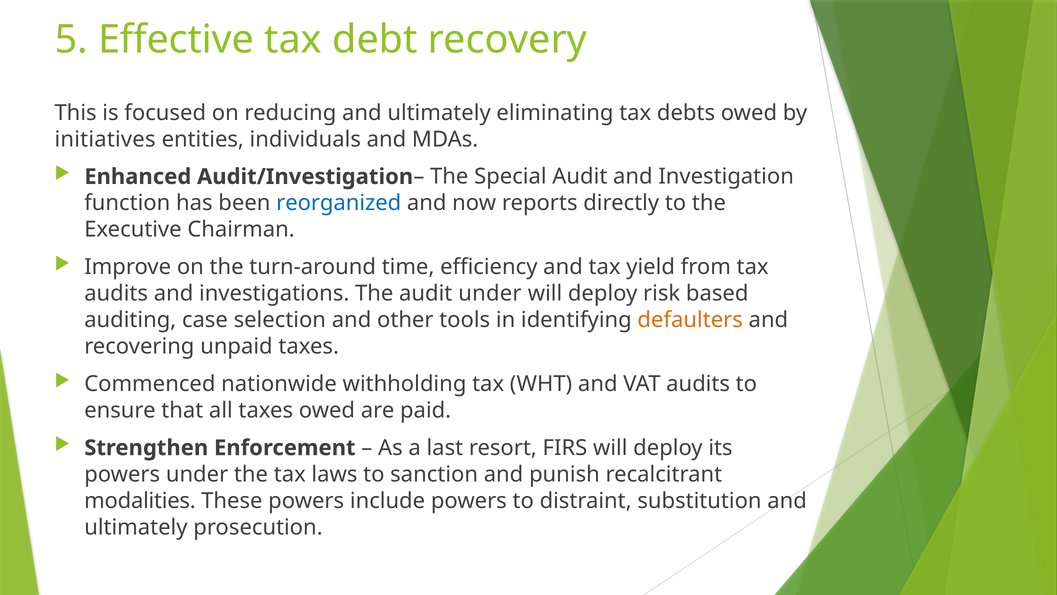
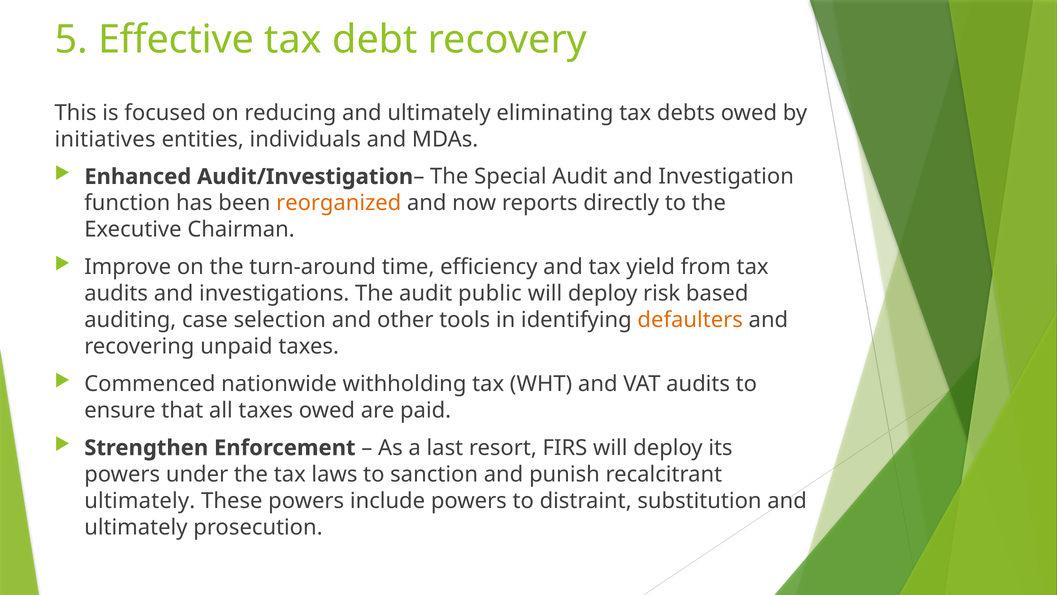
reorganized colour: blue -> orange (339, 203)
audit under: under -> public (490, 293)
modalities: modalities -> ultimately (140, 500)
